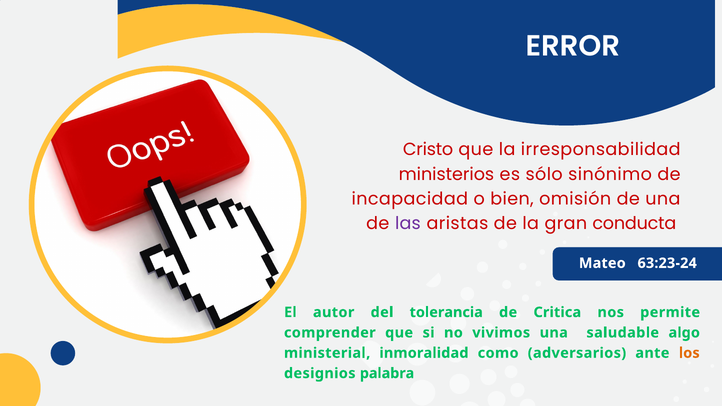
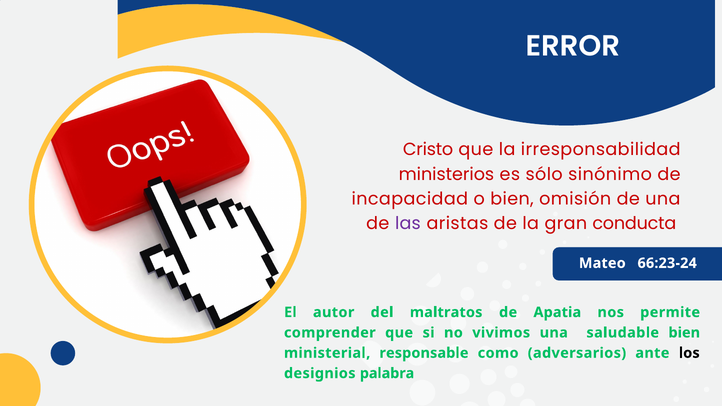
63:23-24: 63:23-24 -> 66:23-24 (667, 263)
tolerancia: tolerancia -> maltratos (446, 312)
Critica: Critica -> Apatia (557, 312)
saludable algo: algo -> bien (684, 333)
inmoralidad: inmoralidad -> responsable (424, 353)
los colour: orange -> black (689, 353)
